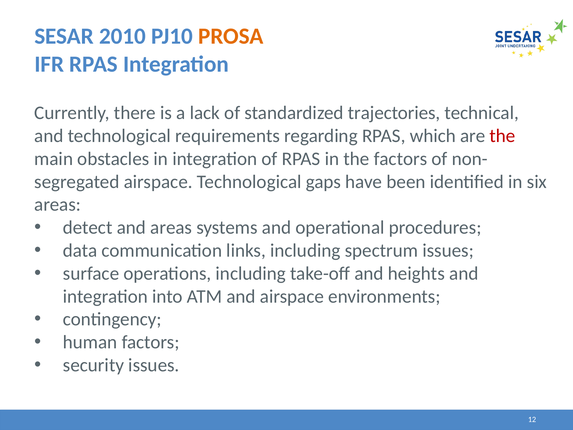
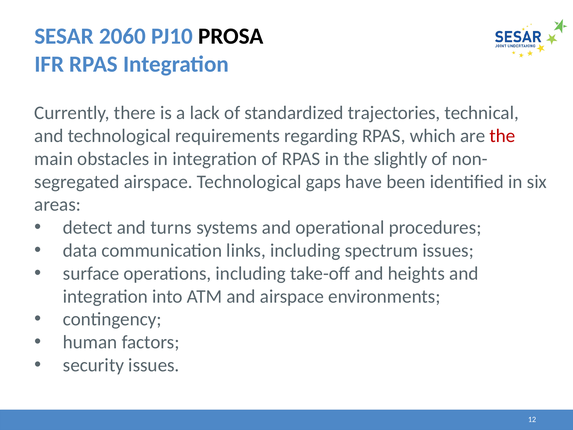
2010: 2010 -> 2060 (122, 36)
PROSA colour: orange -> black (231, 36)
the factors: factors -> slightly (401, 159)
and areas: areas -> turns (171, 227)
